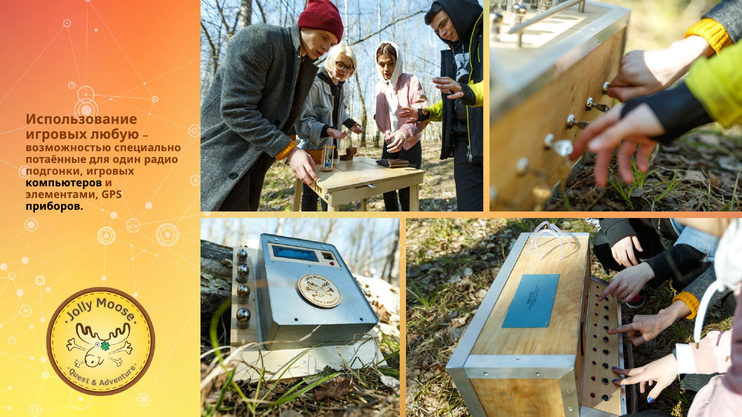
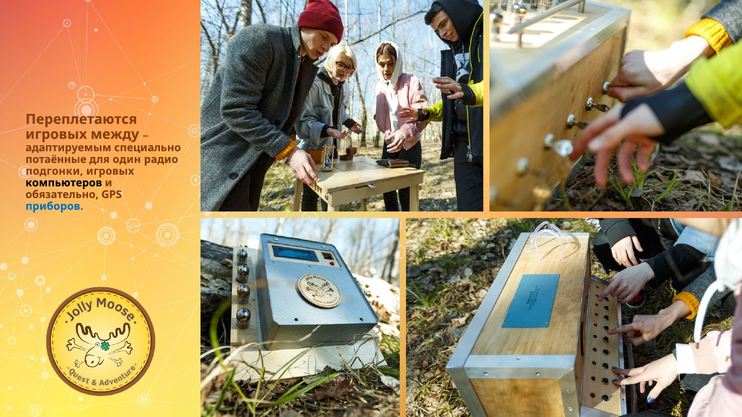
Использование: Использование -> Переплетаются (81, 119)
любую: любую -> между (115, 134)
возможностью: возможностью -> адаптируемым (68, 148)
элементами: элементами -> обязательно (62, 195)
приборов colour: black -> blue (54, 206)
